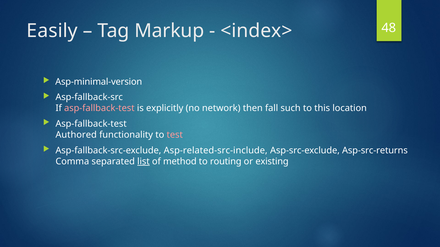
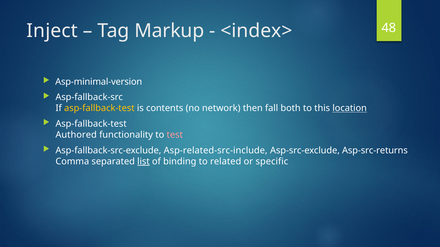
Easily: Easily -> Inject (52, 31)
asp-fallback-test colour: pink -> yellow (99, 108)
explicitly: explicitly -> contents (165, 108)
such: such -> both (291, 108)
location underline: none -> present (350, 108)
method: method -> binding (180, 162)
routing: routing -> related (226, 162)
existing: existing -> specific (272, 162)
